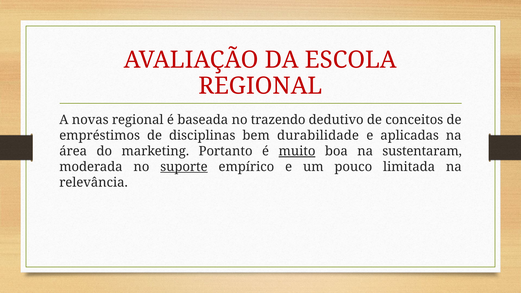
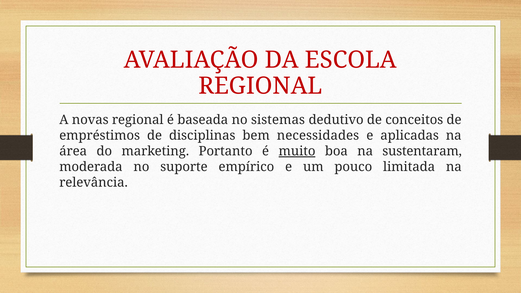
trazendo: trazendo -> sistemas (278, 120)
durabilidade: durabilidade -> necessidades (318, 136)
suporte underline: present -> none (184, 167)
